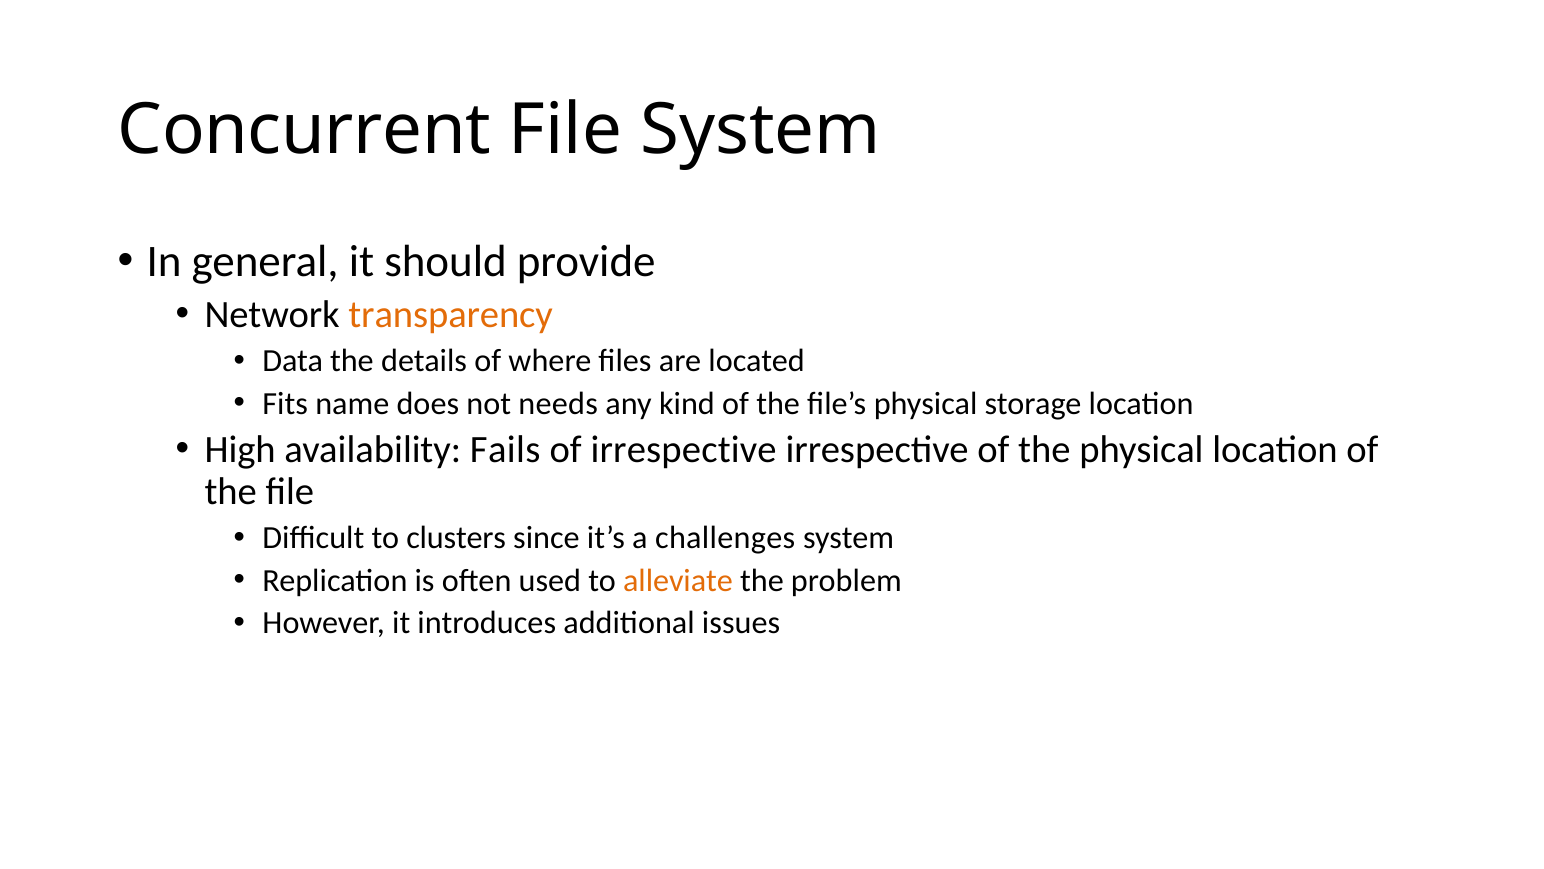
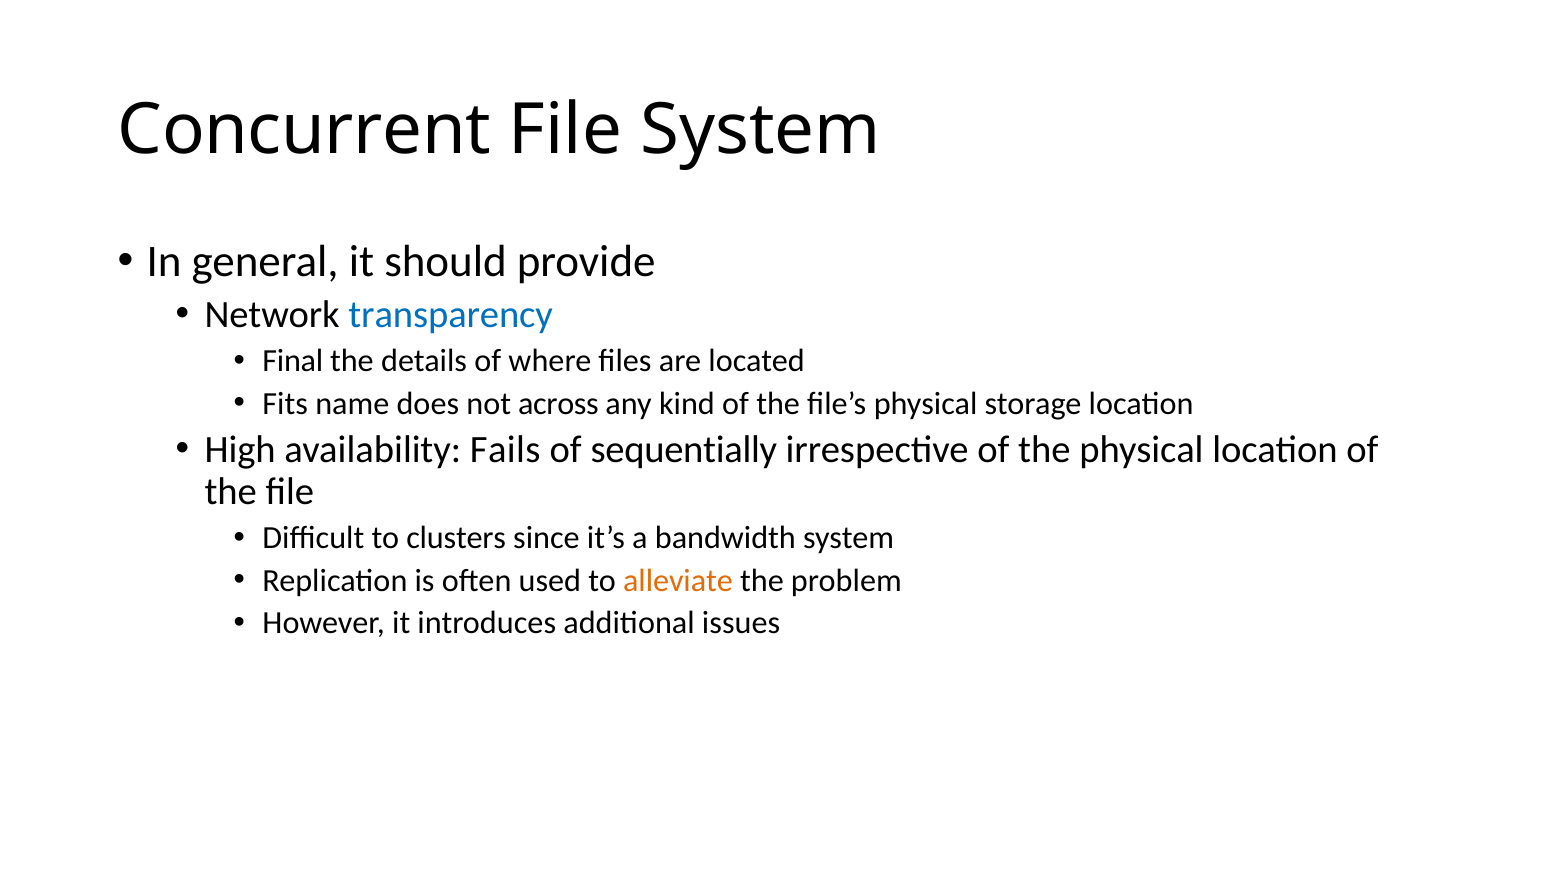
transparency colour: orange -> blue (451, 314)
Data: Data -> Final (293, 361)
needs: needs -> across (558, 403)
of irrespective: irrespective -> sequentially (684, 449)
challenges: challenges -> bandwidth (725, 537)
